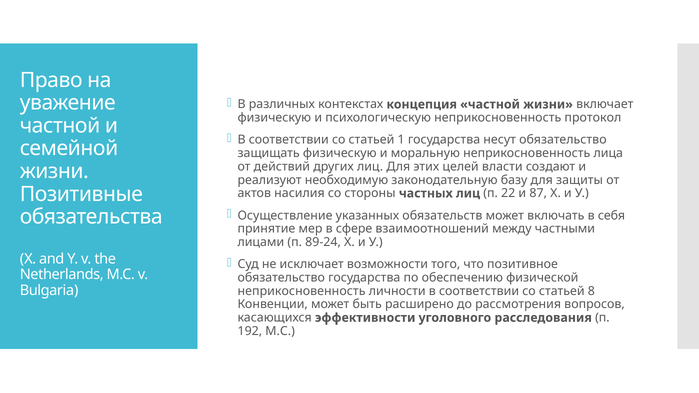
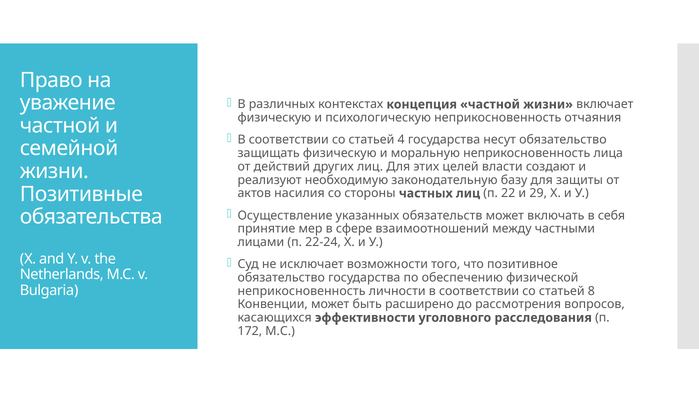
протокол: протокол -> отчаяния (593, 118)
1: 1 -> 4 (401, 140)
87: 87 -> 29 (538, 193)
89-24: 89-24 -> 22-24 (323, 242)
192: 192 -> 172 (250, 331)
